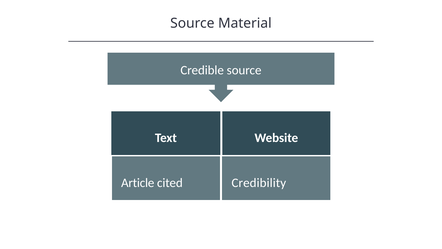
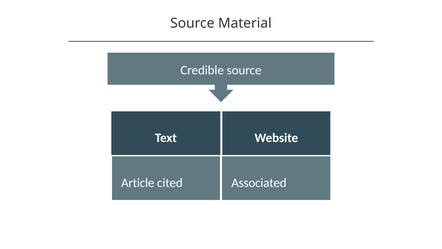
Credibility: Credibility -> Associated (259, 183)
